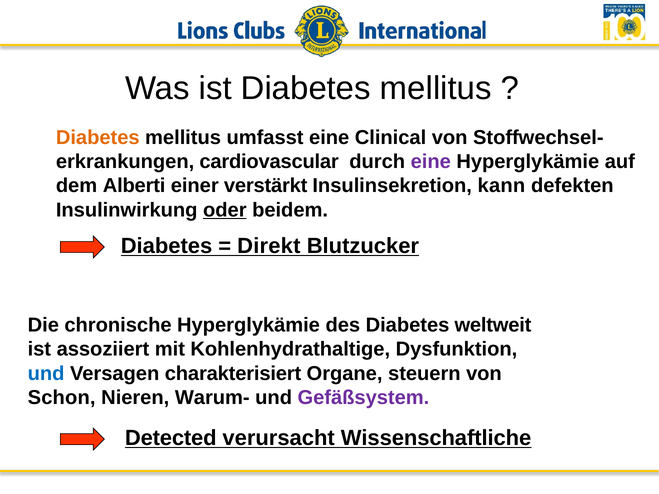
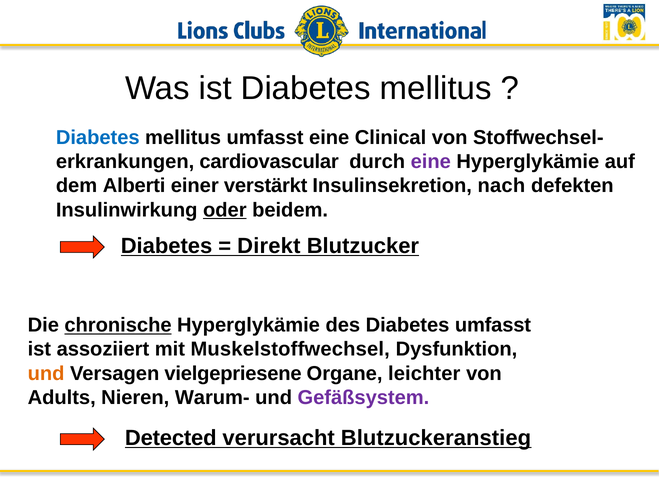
Diabetes colour: orange -> blue (98, 138)
kann: kann -> nach (501, 186)
chronische underline: none -> present (118, 325)
Diabetes weltweit: weltweit -> umfasst (493, 325)
Kohlenhydrathaltige: Kohlenhydrathaltige -> Muskelstoffwechsel (290, 350)
und colour: blue -> orange (46, 374)
charakterisiert: charakterisiert -> vielgepriesene (233, 374)
steuern: steuern -> leichter (424, 374)
Schon: Schon -> Adults (62, 398)
Wissenschaftliche: Wissenschaftliche -> Blutzuckeranstieg (436, 438)
